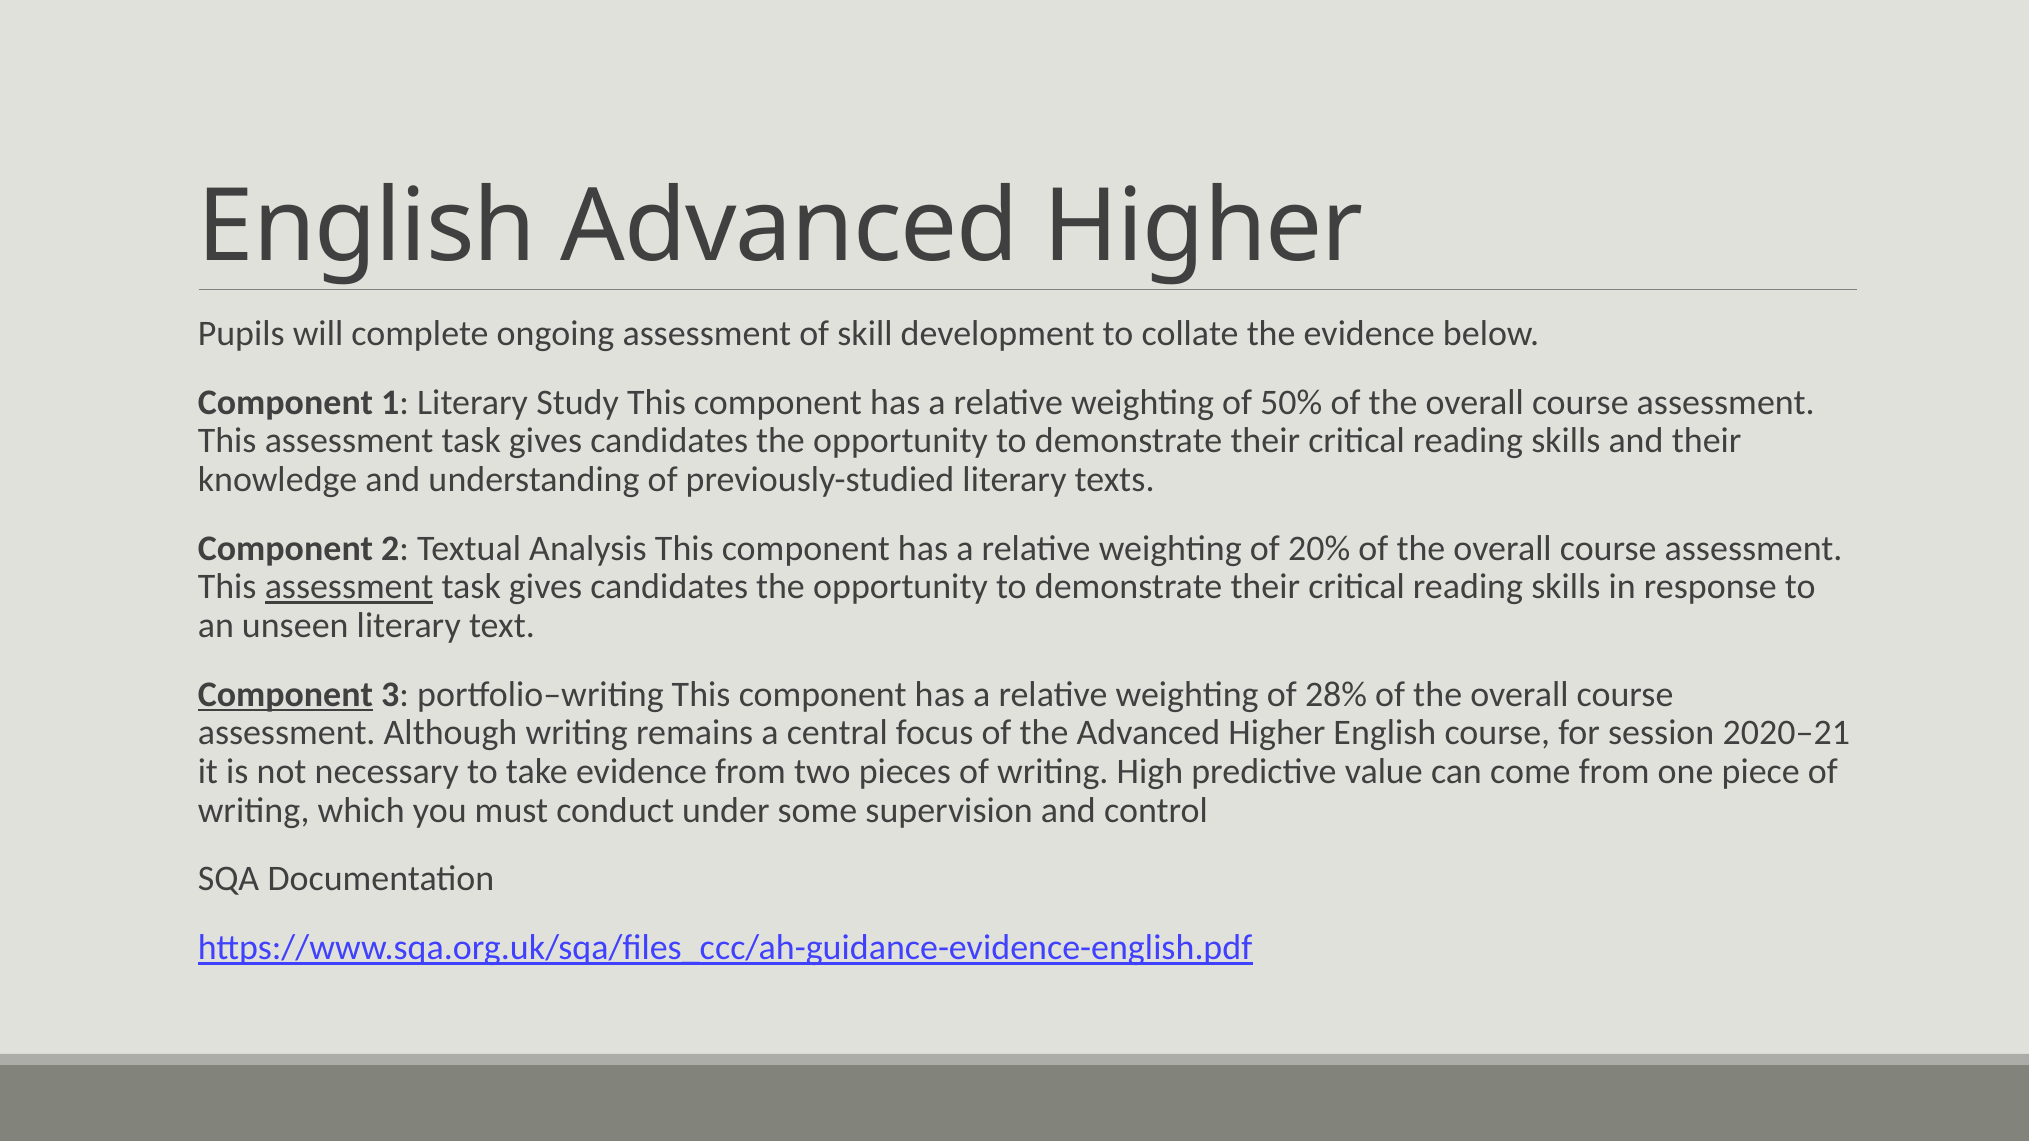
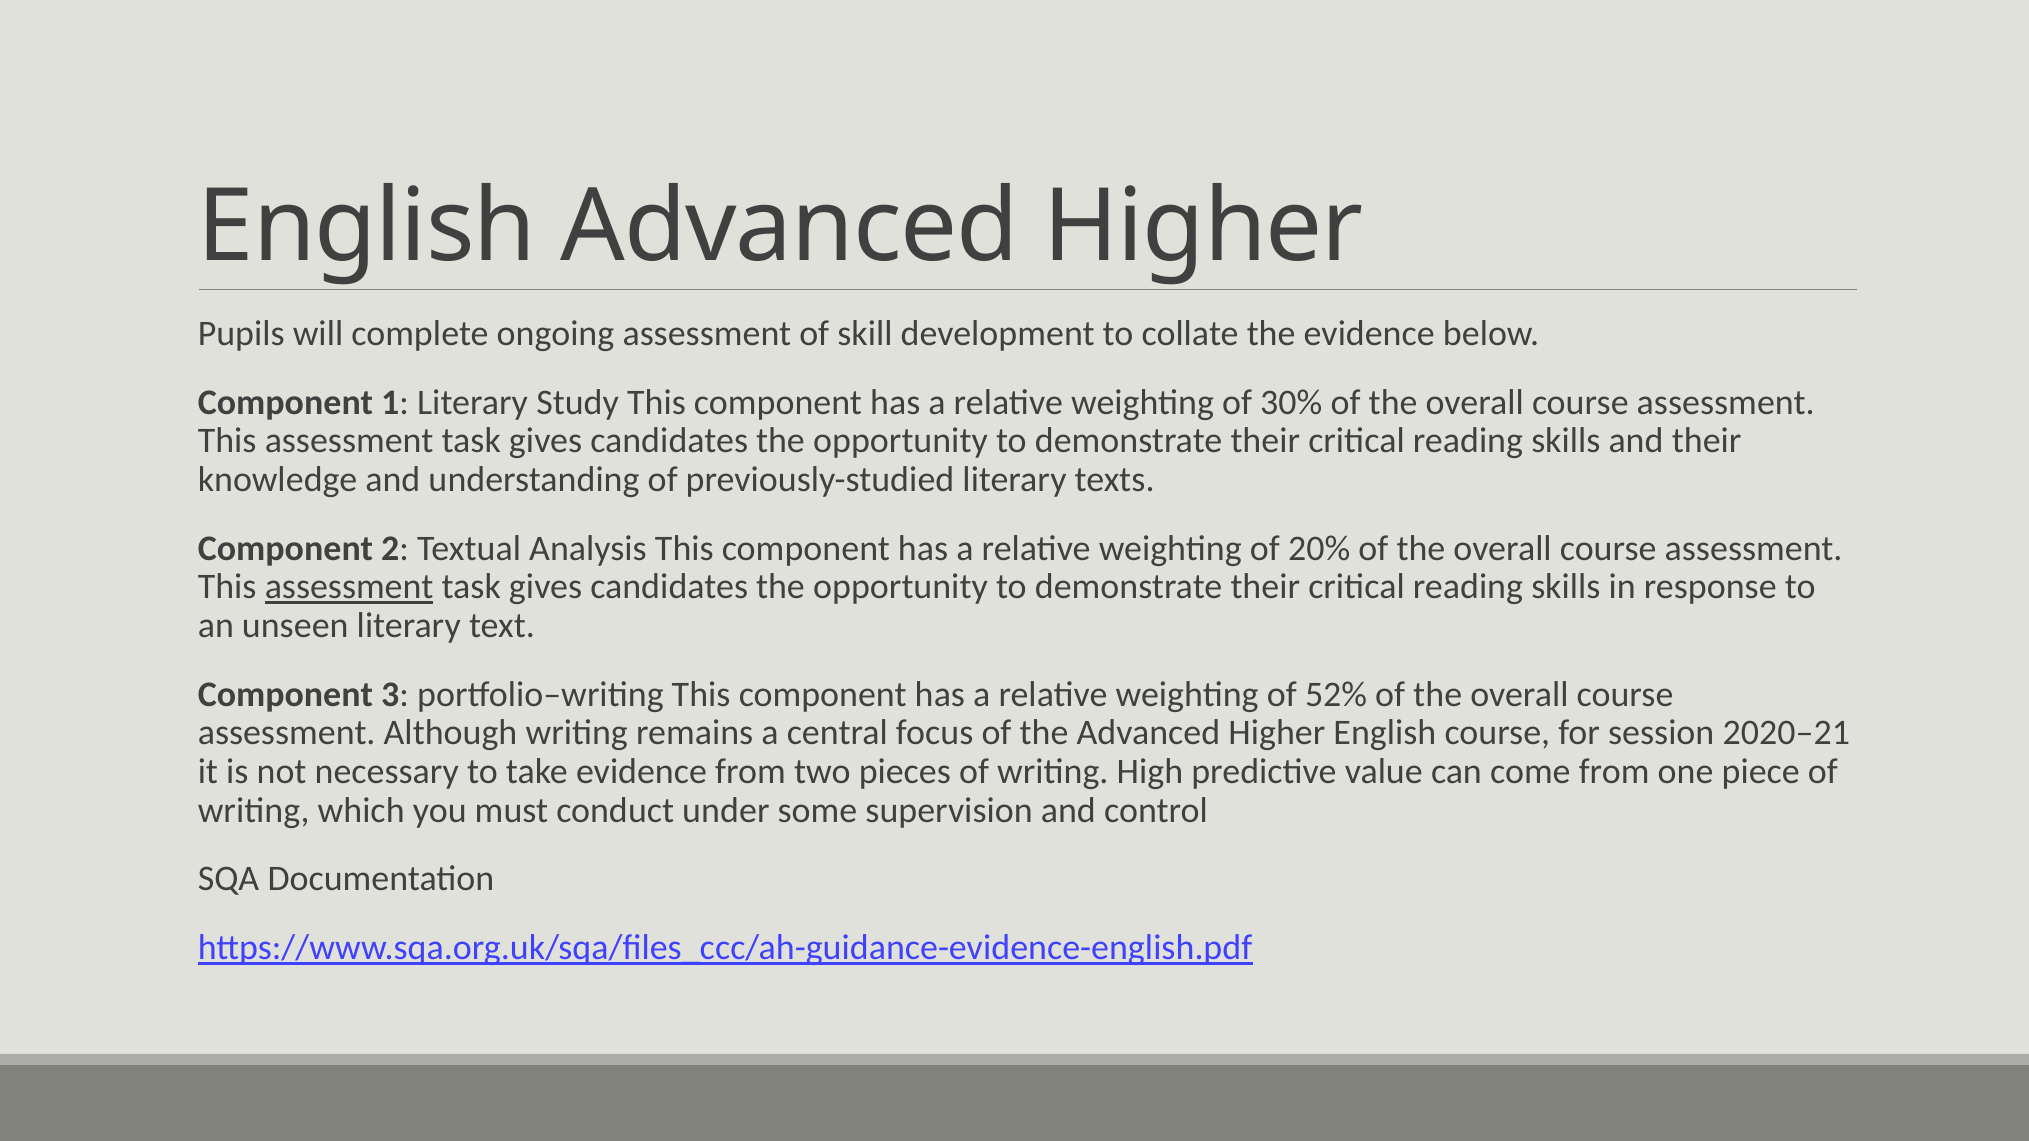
50%: 50% -> 30% (1291, 402)
Component underline: present -> none (285, 694)
28%: 28% -> 52% (1336, 694)
